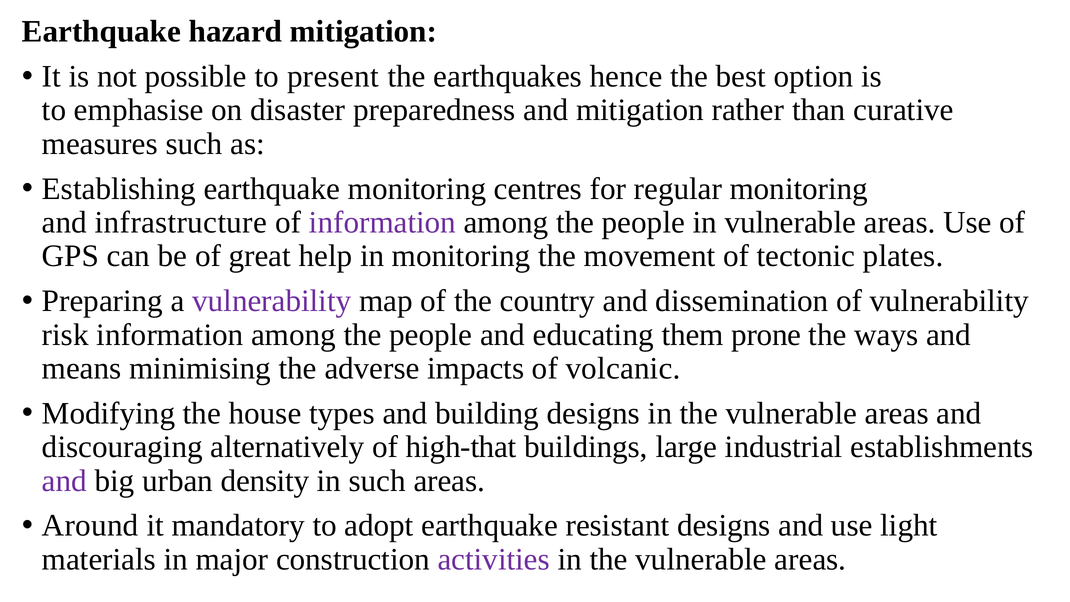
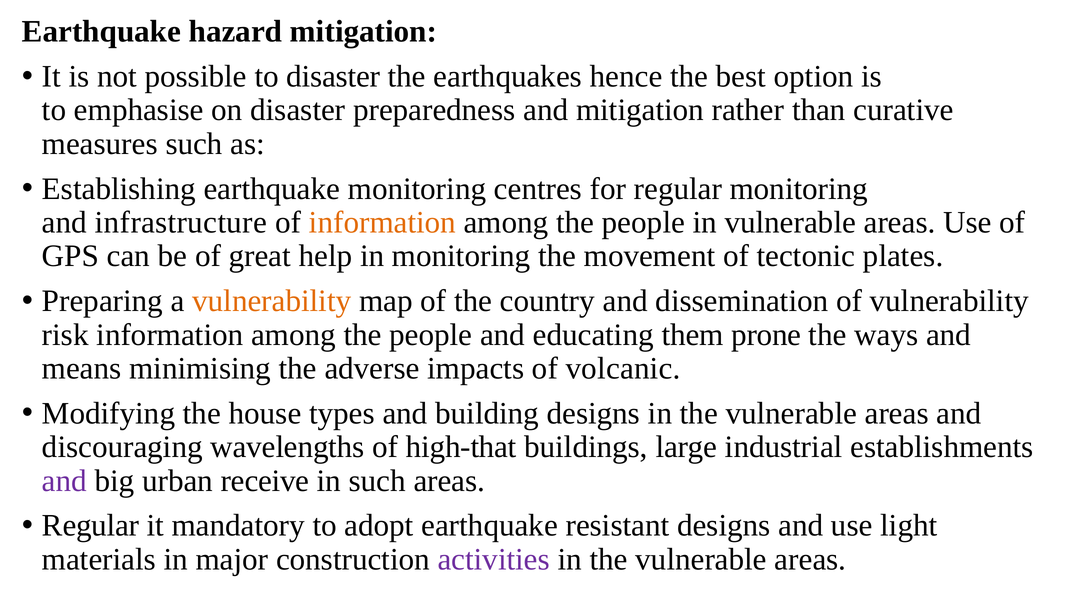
to present: present -> disaster (333, 76)
information colour: purple -> orange (382, 222)
vulnerability colour: purple -> orange (272, 301)
alternatively: alternatively -> wavelengths (287, 447)
density: density -> receive (265, 481)
Around: Around -> Regular (91, 526)
